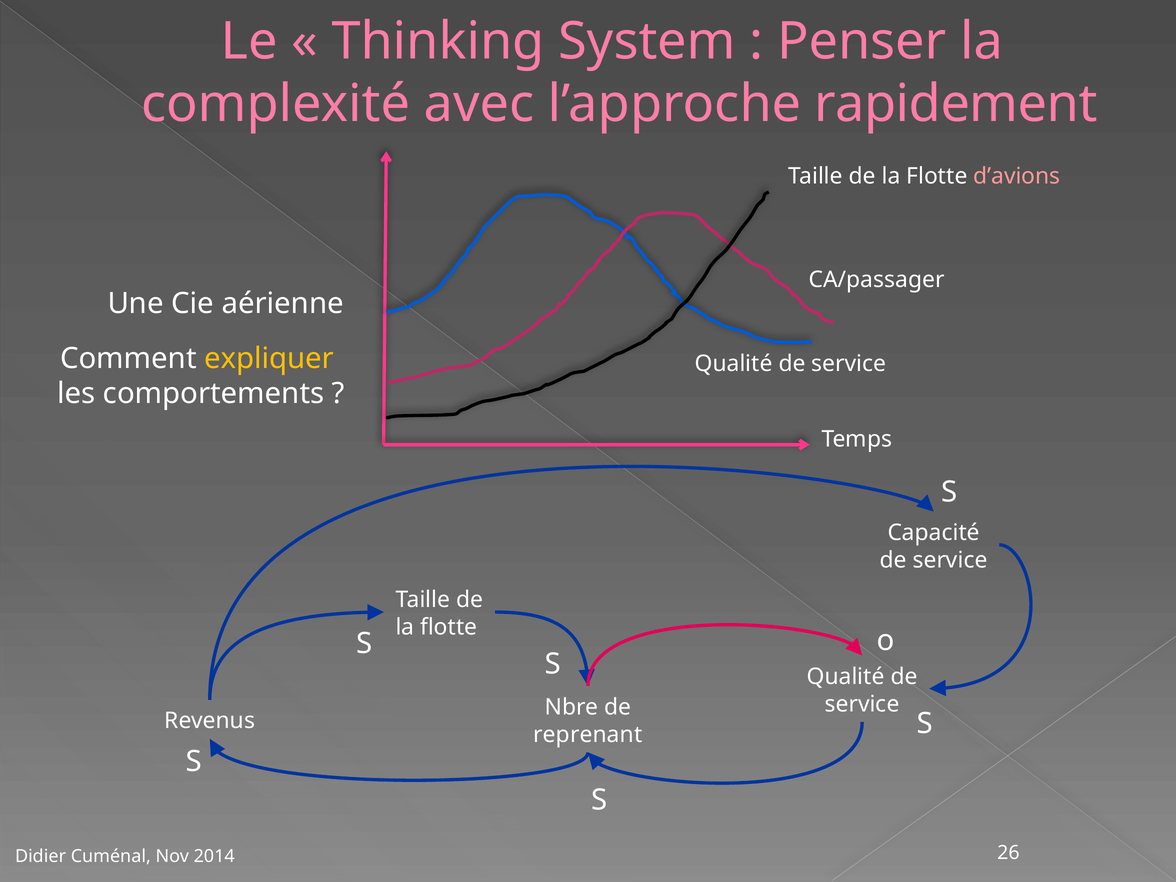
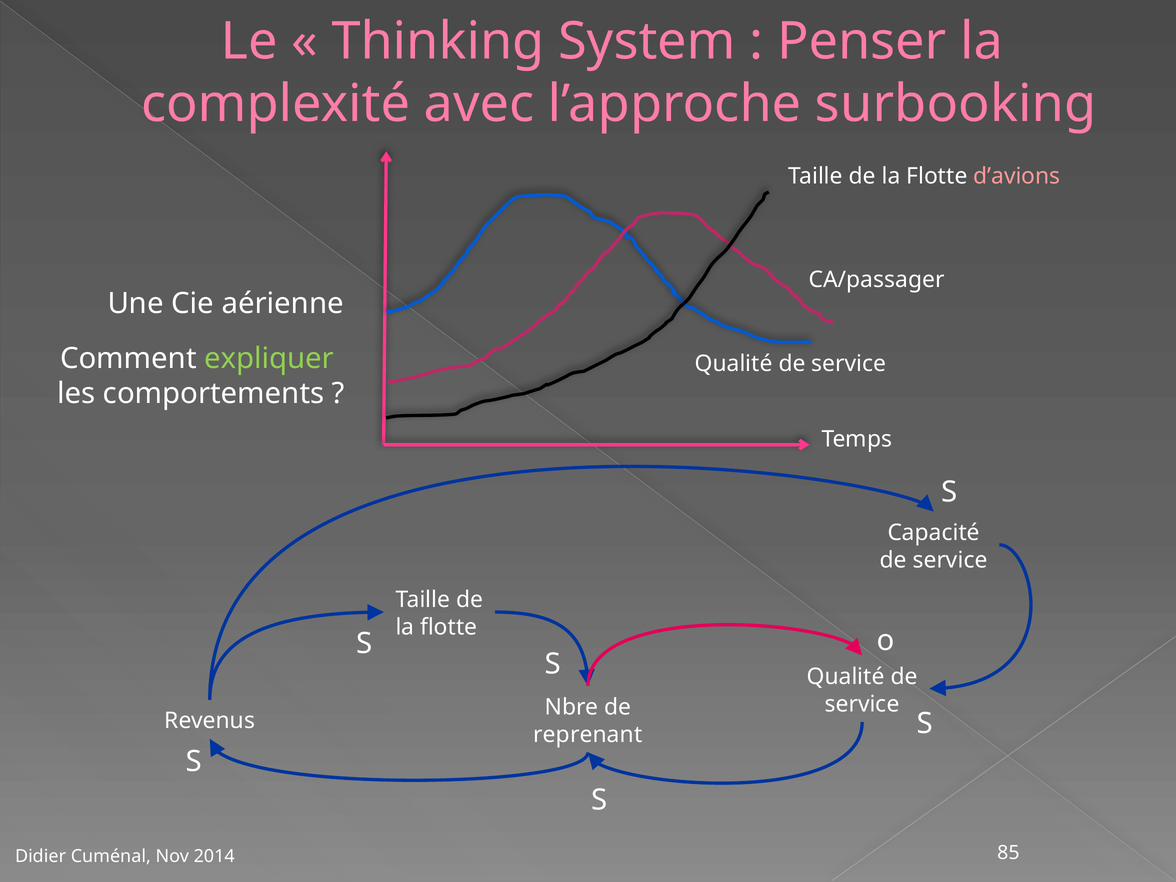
rapidement: rapidement -> surbooking (956, 104)
expliquer colour: yellow -> light green (269, 358)
26: 26 -> 85 (1008, 853)
